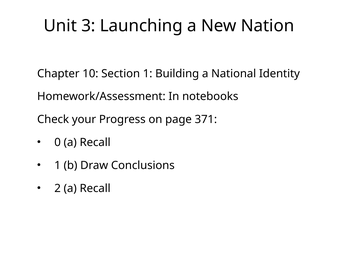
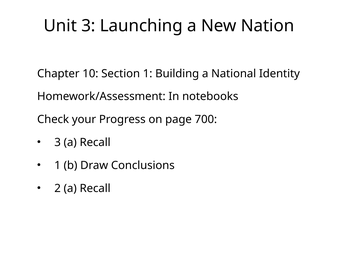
371: 371 -> 700 (206, 119)
0: 0 -> 3 (58, 142)
